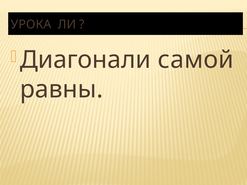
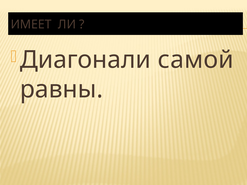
УРОКА: УРОКА -> ИМЕЕТ (31, 25)
